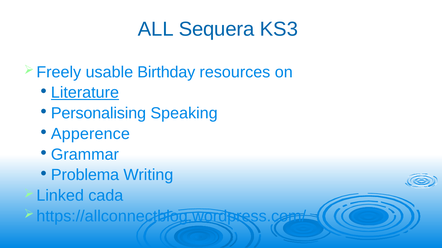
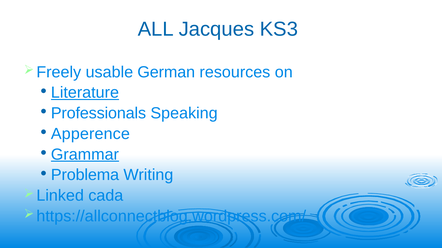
Sequera: Sequera -> Jacques (216, 29)
Birthday: Birthday -> German (166, 72)
Personalising: Personalising -> Professionals (98, 113)
Grammar underline: none -> present (85, 155)
